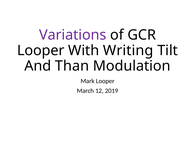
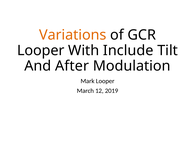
Variations colour: purple -> orange (73, 35)
Writing: Writing -> Include (128, 51)
Than: Than -> After (72, 66)
